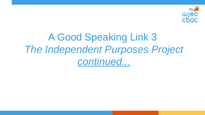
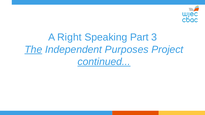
Good: Good -> Right (69, 37)
Link: Link -> Part (139, 37)
The underline: none -> present (33, 50)
